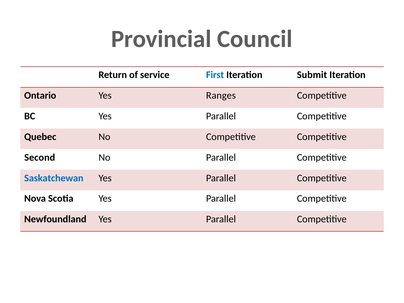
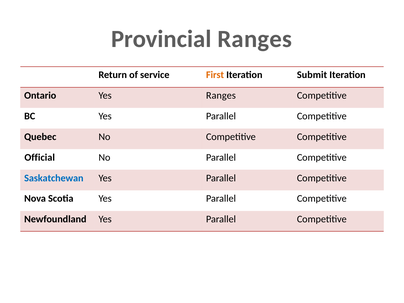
Provincial Council: Council -> Ranges (255, 39)
First colour: blue -> orange (215, 75)
Second: Second -> Official (40, 157)
